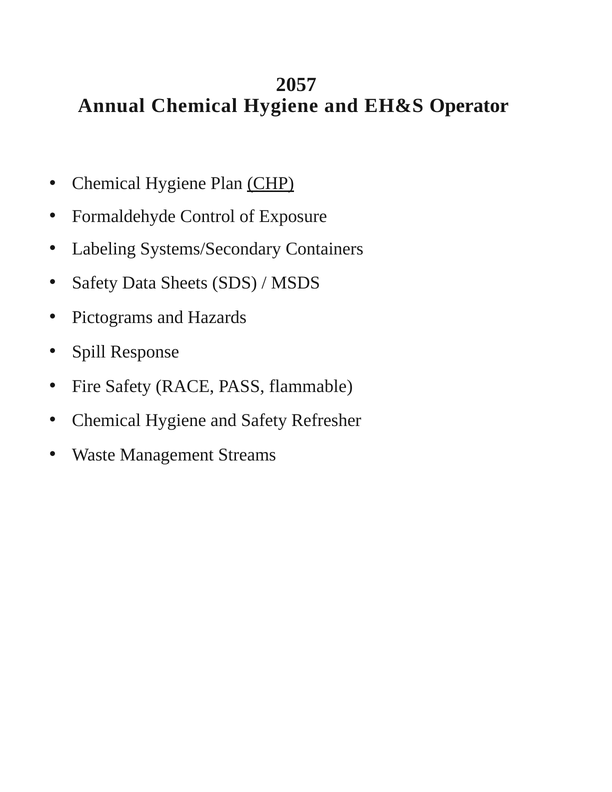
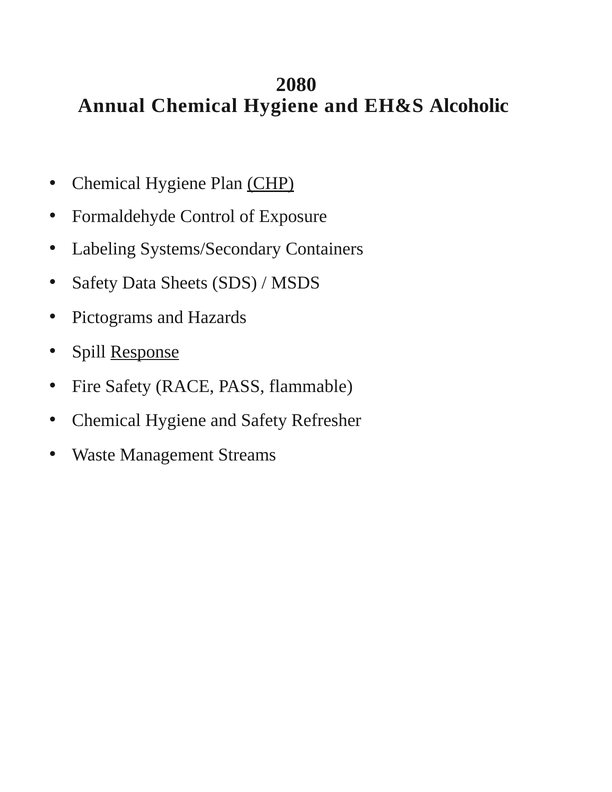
2057: 2057 -> 2080 (296, 85)
Operator: Operator -> Alcoholic (469, 106)
Response underline: none -> present (145, 352)
